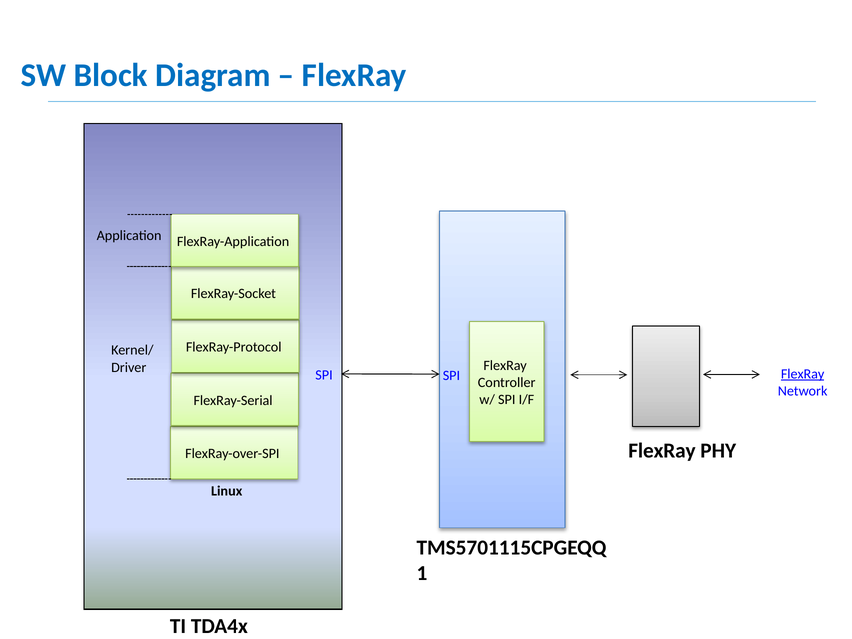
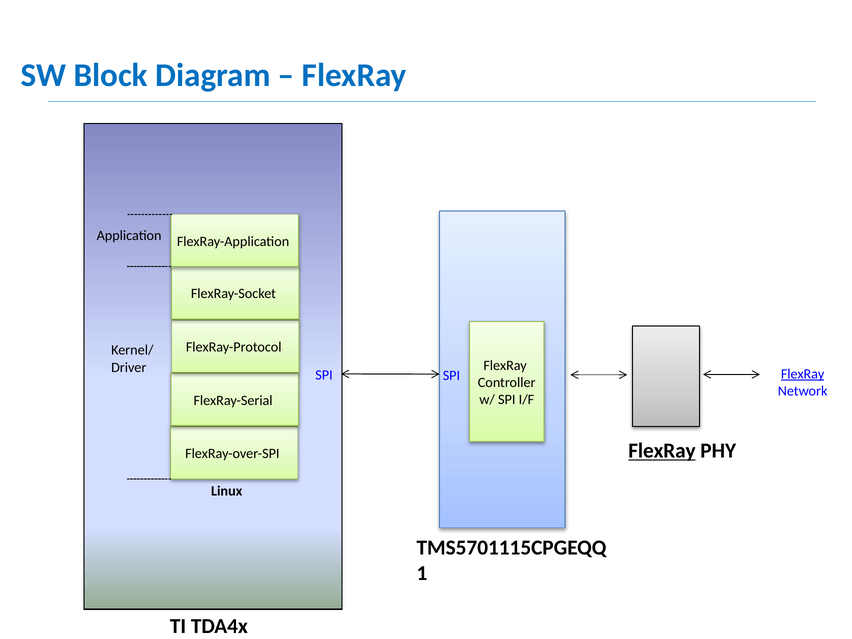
FlexRay underline: none -> present (662, 451)
